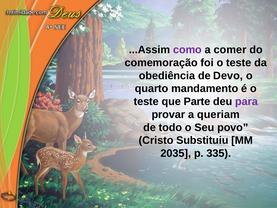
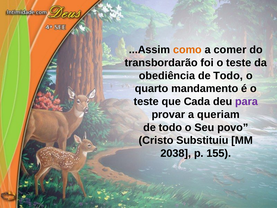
como colour: purple -> orange (187, 50)
comemoração: comemoração -> transbordarão (161, 63)
obediência de Devo: Devo -> Todo (228, 76)
Parte: Parte -> Cada (197, 101)
2035: 2035 -> 2038 (176, 153)
335: 335 -> 155 (219, 153)
